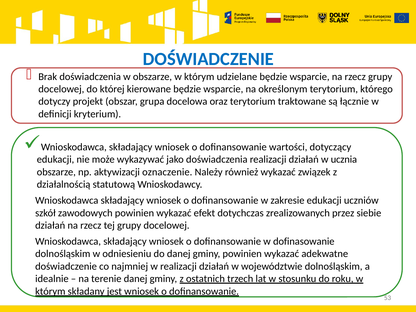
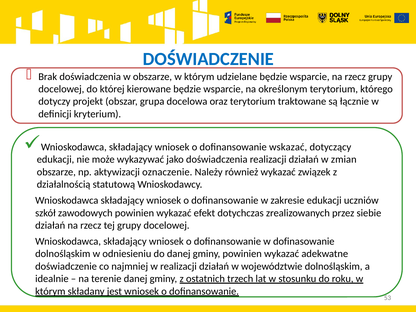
wartości: wartości -> wskazać (288, 147)
ucznia: ucznia -> zmian (344, 160)
